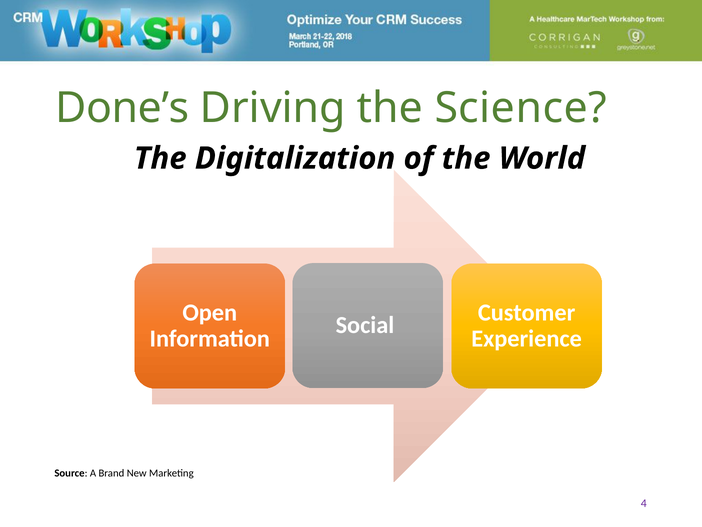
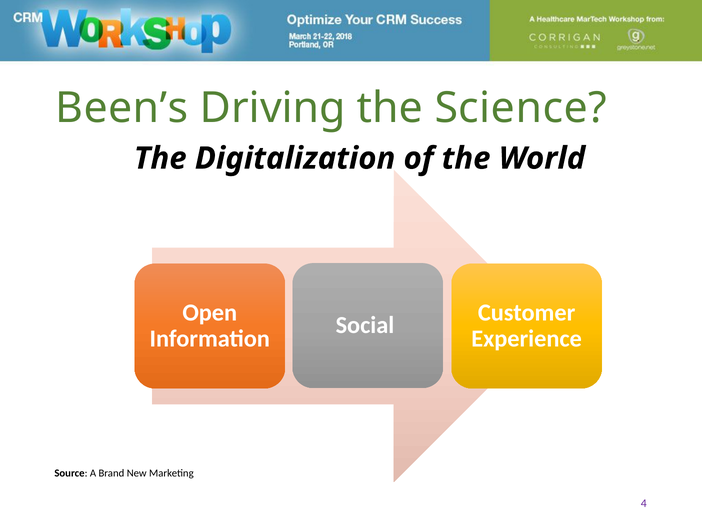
Done’s: Done’s -> Been’s (122, 108)
